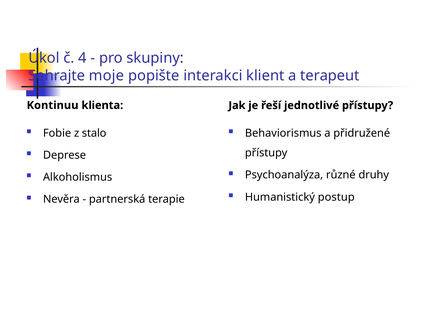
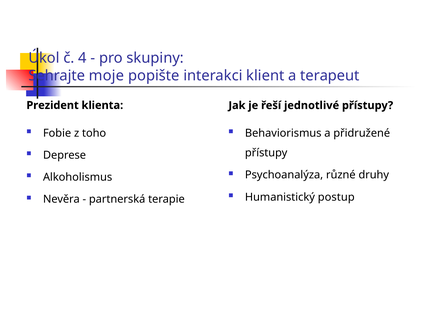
Kontinuu: Kontinuu -> Prezident (53, 105)
stalo: stalo -> toho (94, 133)
